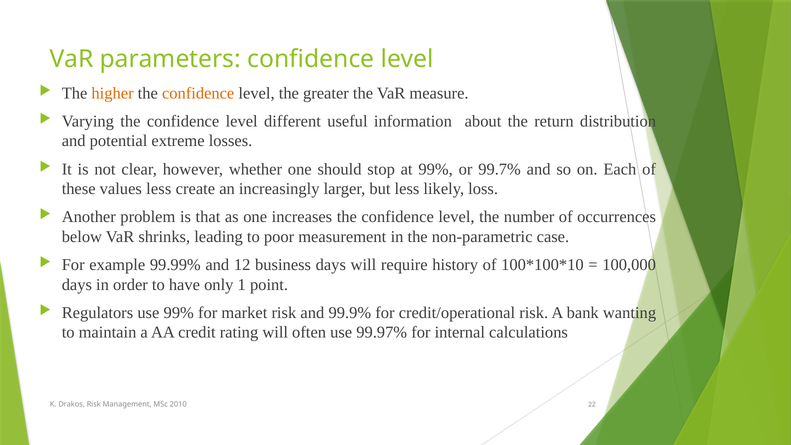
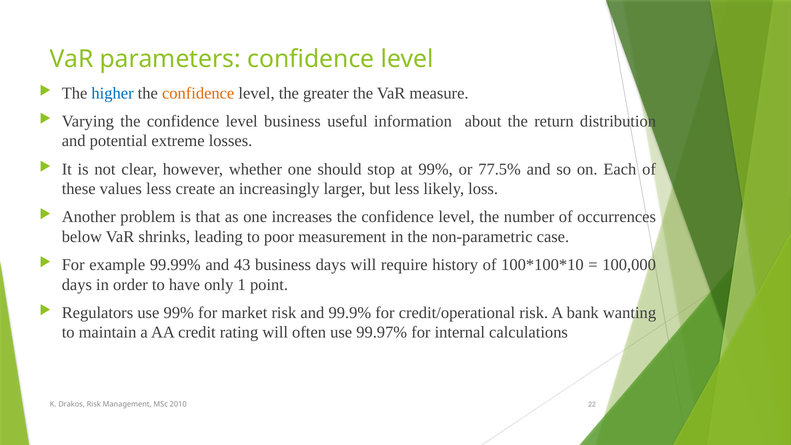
higher colour: orange -> blue (113, 93)
level different: different -> business (292, 121)
99.7%: 99.7% -> 77.5% (500, 169)
12: 12 -> 43 (242, 265)
